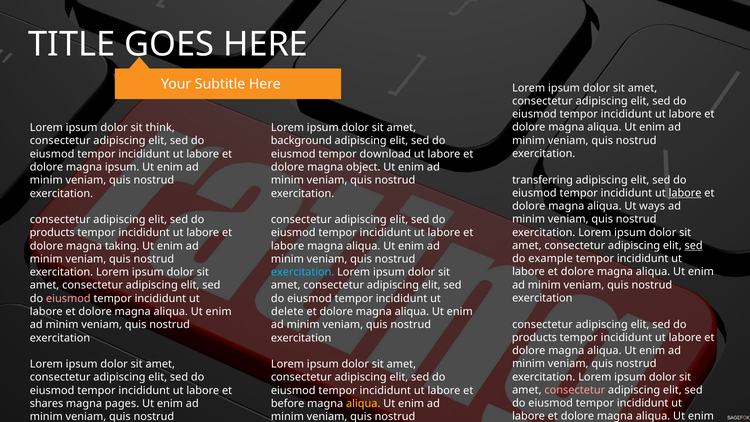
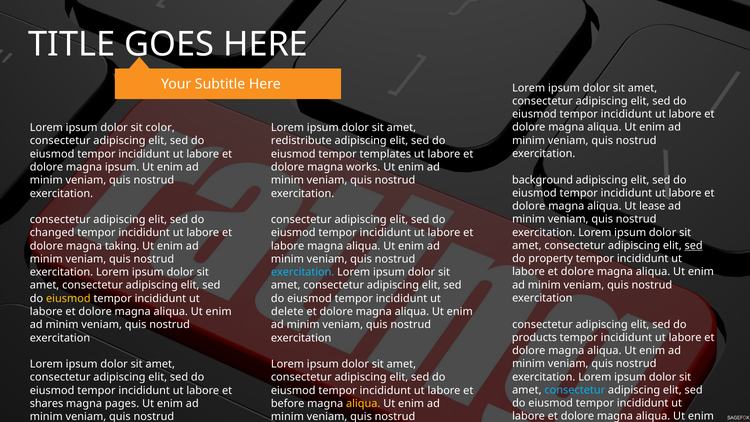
think: think -> color (160, 128)
background: background -> redistribute (301, 141)
download: download -> templates (385, 154)
object: object -> works (363, 167)
transferring: transferring -> background (543, 180)
labore underline: present -> none (685, 193)
ways: ways -> lease (652, 206)
products: products -> changed (52, 233)
example: example -> property (551, 259)
eiusmod colour: pink -> yellow (68, 298)
consectetur colour: pink -> light blue (575, 390)
